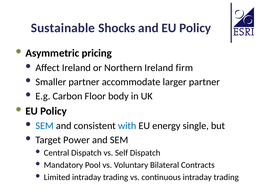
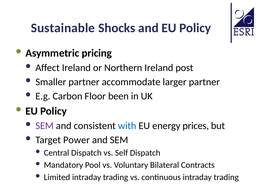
firm: firm -> post (184, 68)
body: body -> been (118, 96)
SEM colour: blue -> purple (45, 126)
single: single -> prices (196, 126)
